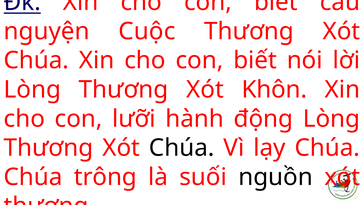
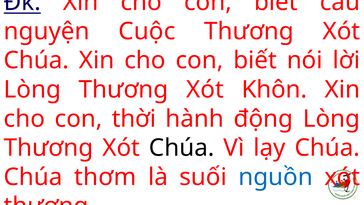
lưỡi: lưỡi -> thời (134, 119)
trông: trông -> thơm (105, 177)
nguồn colour: black -> blue (276, 177)
